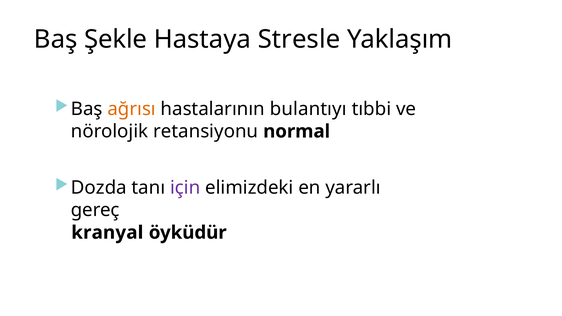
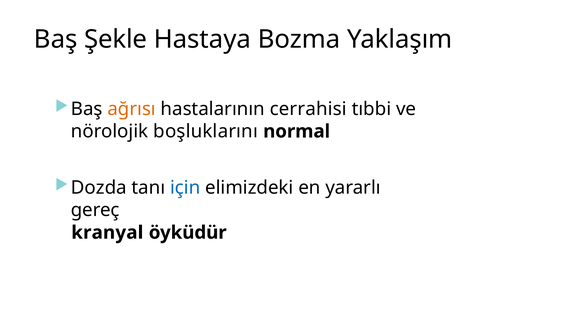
Stresle: Stresle -> Bozma (299, 39)
bulantıyı: bulantıyı -> cerrahisi (308, 109)
retansiyonu: retansiyonu -> boşluklarını (206, 131)
için colour: purple -> blue (185, 188)
